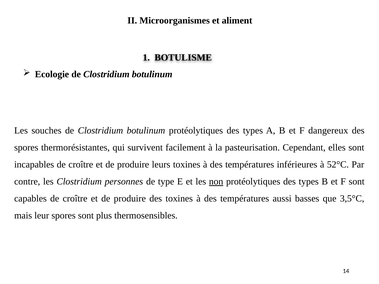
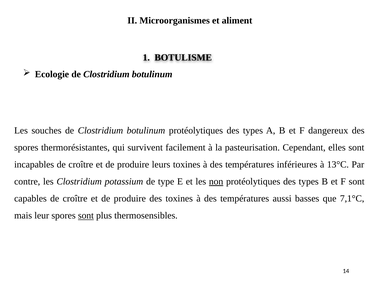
52°C: 52°C -> 13°C (338, 165)
personnes: personnes -> potassium (124, 182)
3,5°C: 3,5°C -> 7,1°C (352, 199)
sont underline: none -> present (86, 216)
